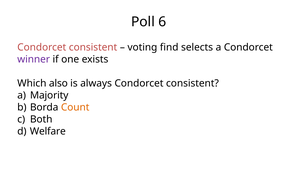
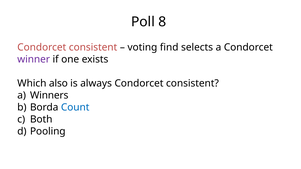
6: 6 -> 8 (162, 22)
Majority: Majority -> Winners (49, 96)
Count colour: orange -> blue (75, 108)
Welfare: Welfare -> Pooling (48, 132)
